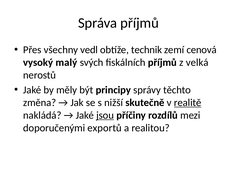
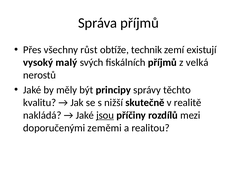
vedl: vedl -> růst (89, 50)
cenová: cenová -> existují (202, 50)
změna: změna -> kvalitu (40, 102)
realitě underline: present -> none (188, 102)
exportů: exportů -> zeměmi (105, 128)
